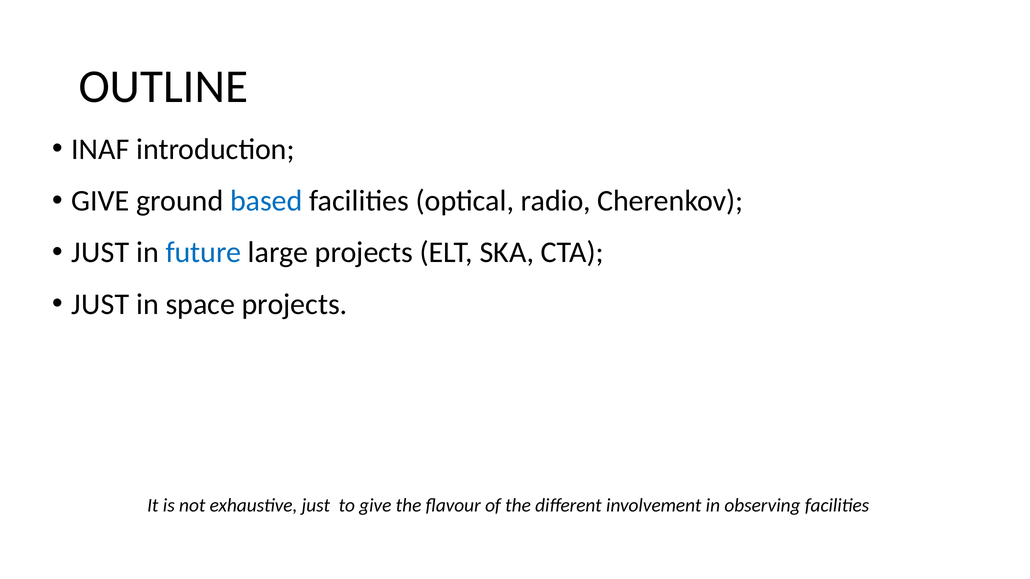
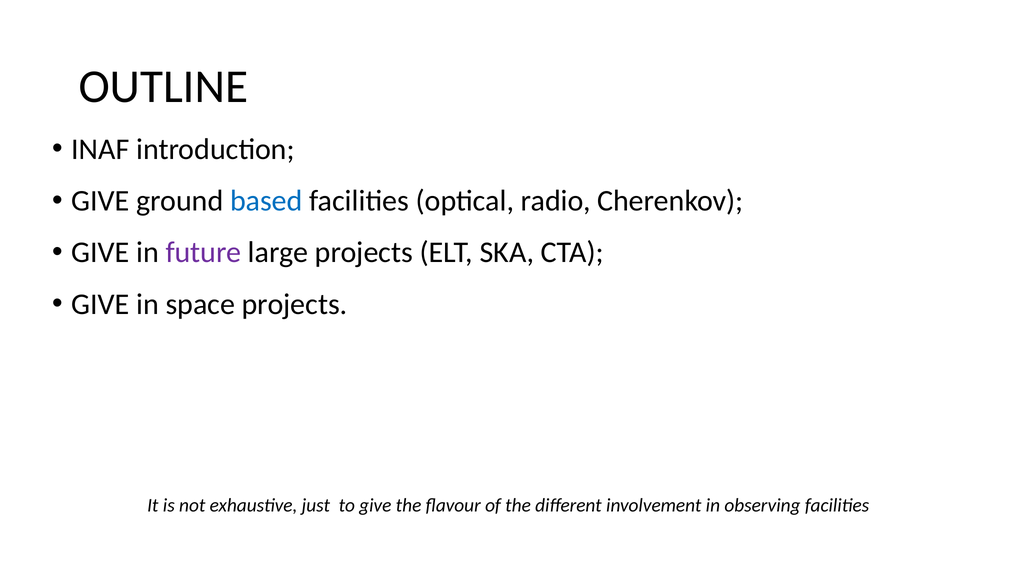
JUST: JUST -> GIVE (100, 253)
future colour: blue -> purple (203, 253)
JUST: JUST -> GIVE (100, 304)
